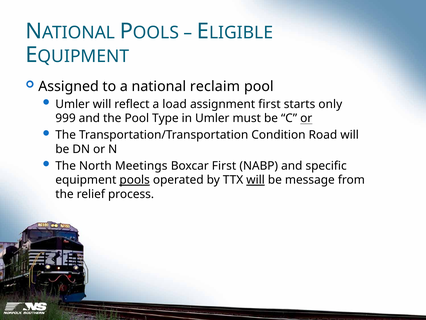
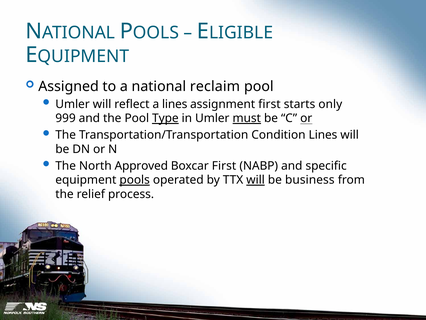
a load: load -> lines (175, 104)
Type underline: none -> present (165, 118)
must underline: none -> present (247, 118)
Condition Road: Road -> Lines (323, 135)
Meetings: Meetings -> Approved (141, 166)
message: message -> business (310, 180)
